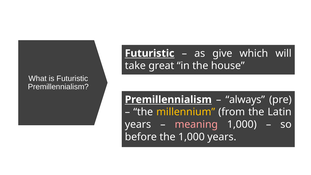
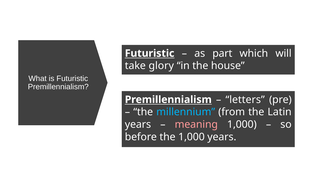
give: give -> part (222, 53)
great: great -> glory (161, 66)
always: always -> letters (245, 100)
millennium colour: yellow -> light blue (186, 112)
